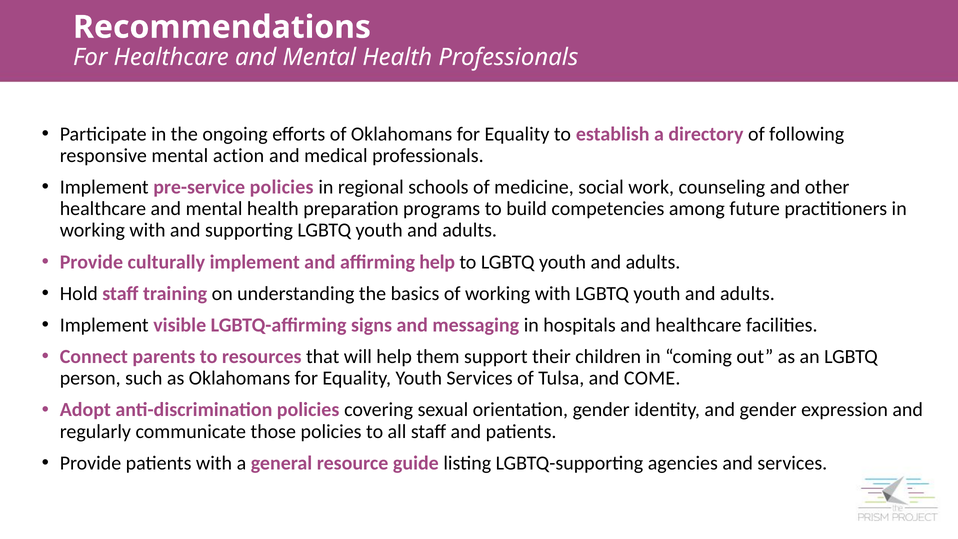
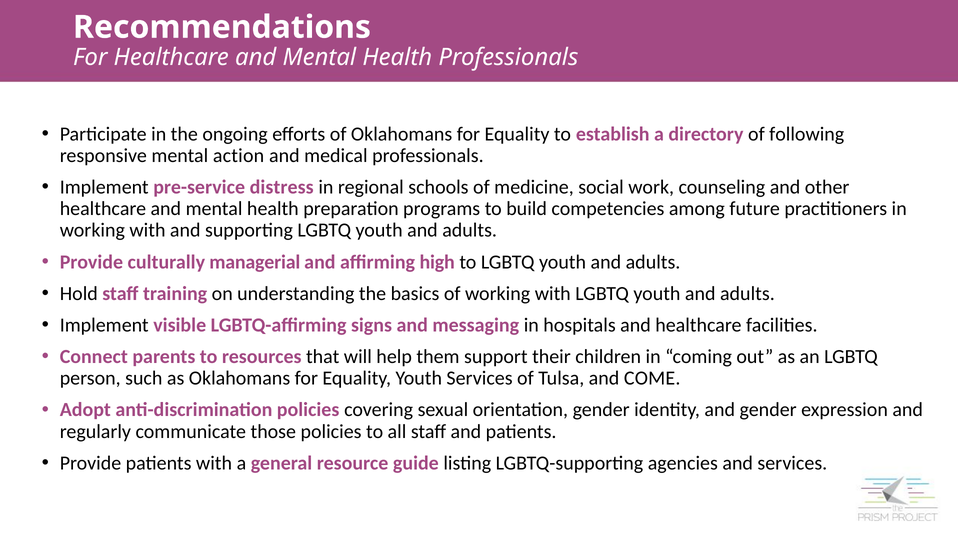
pre-service policies: policies -> distress (282, 187)
culturally implement: implement -> managerial (255, 262)
affirming help: help -> high (437, 262)
